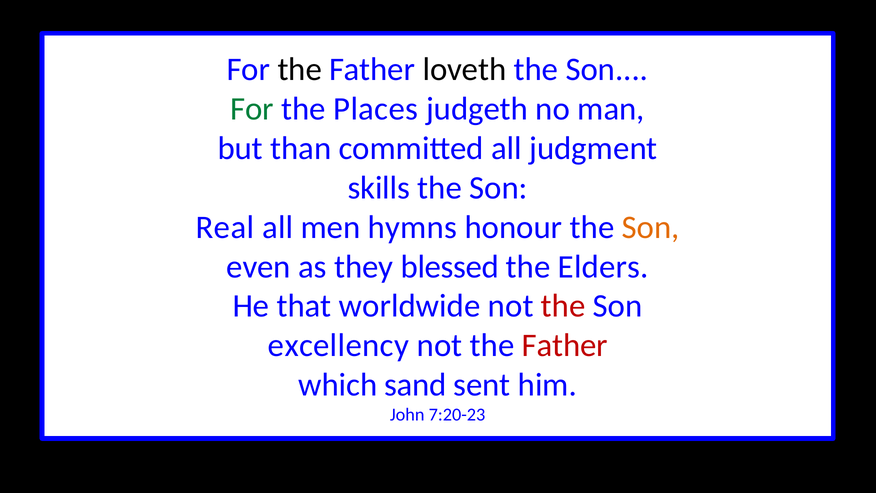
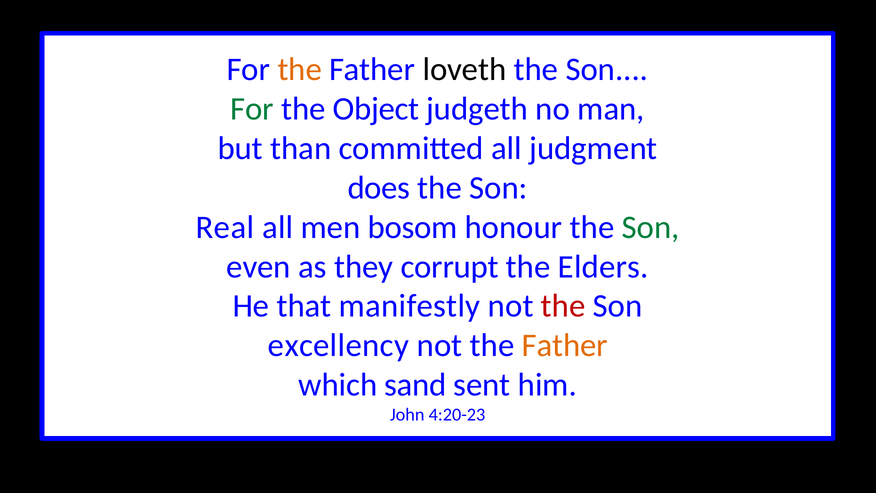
the colour: black -> orange (300, 69)
Places: Places -> Object (376, 109)
skills: skills -> does (379, 188)
hymns: hymns -> bosom (413, 227)
Son colour: orange -> green (651, 227)
blessed: blessed -> corrupt (450, 267)
worldwide: worldwide -> manifestly (410, 306)
Father colour: red -> orange (565, 345)
7:20-23: 7:20-23 -> 4:20-23 (457, 414)
